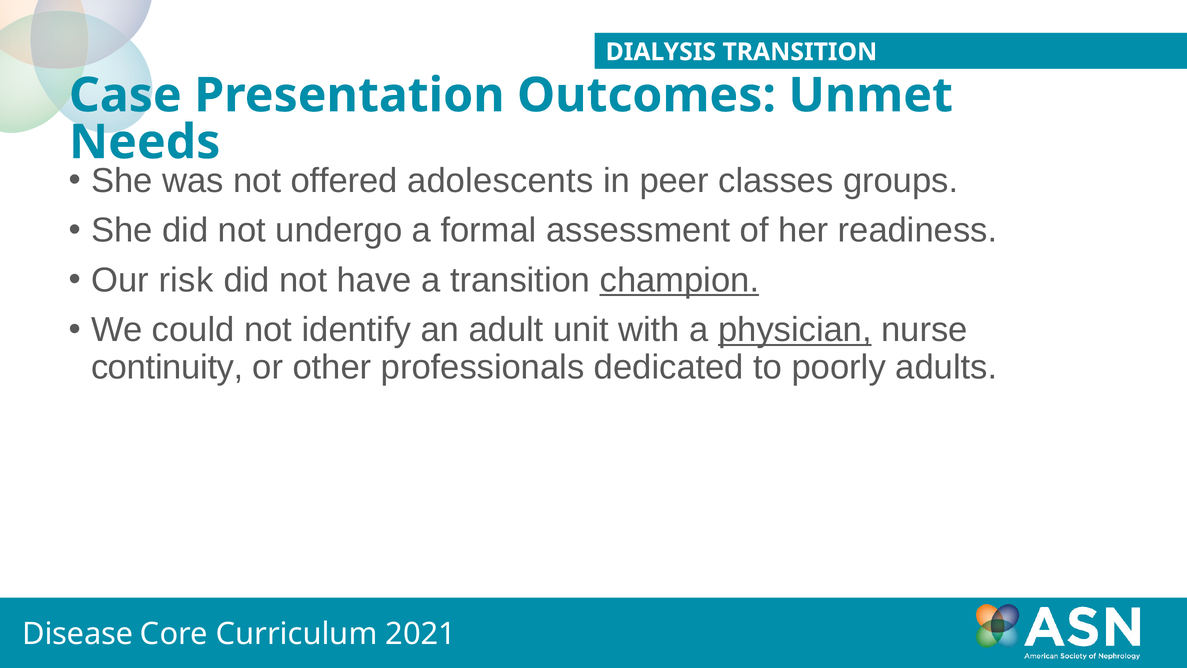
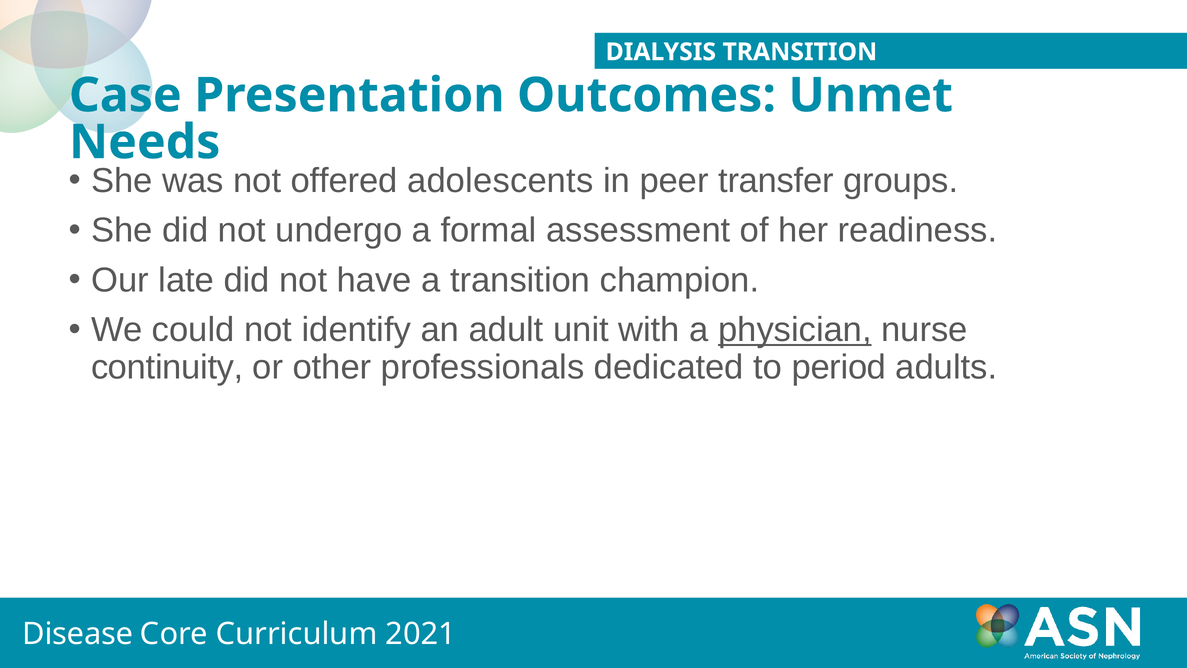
classes: classes -> transfer (776, 181)
risk: risk -> late (186, 280)
champion underline: present -> none (679, 280)
poorly: poorly -> period (839, 367)
